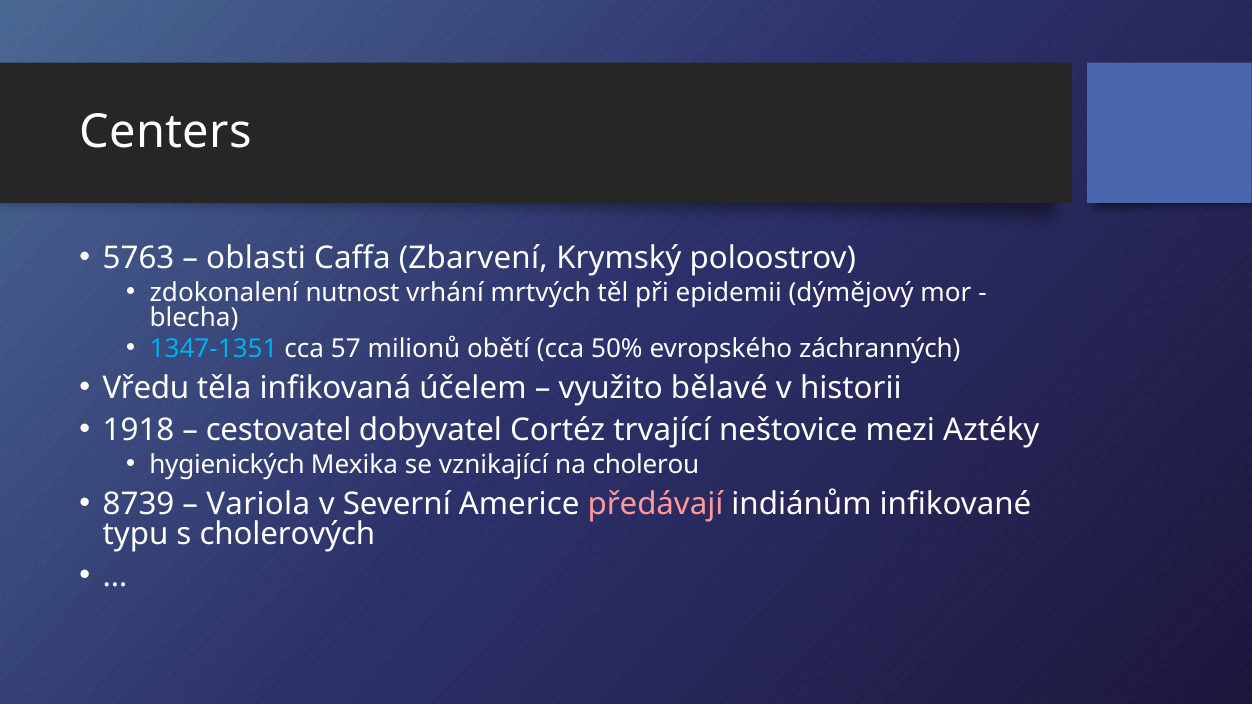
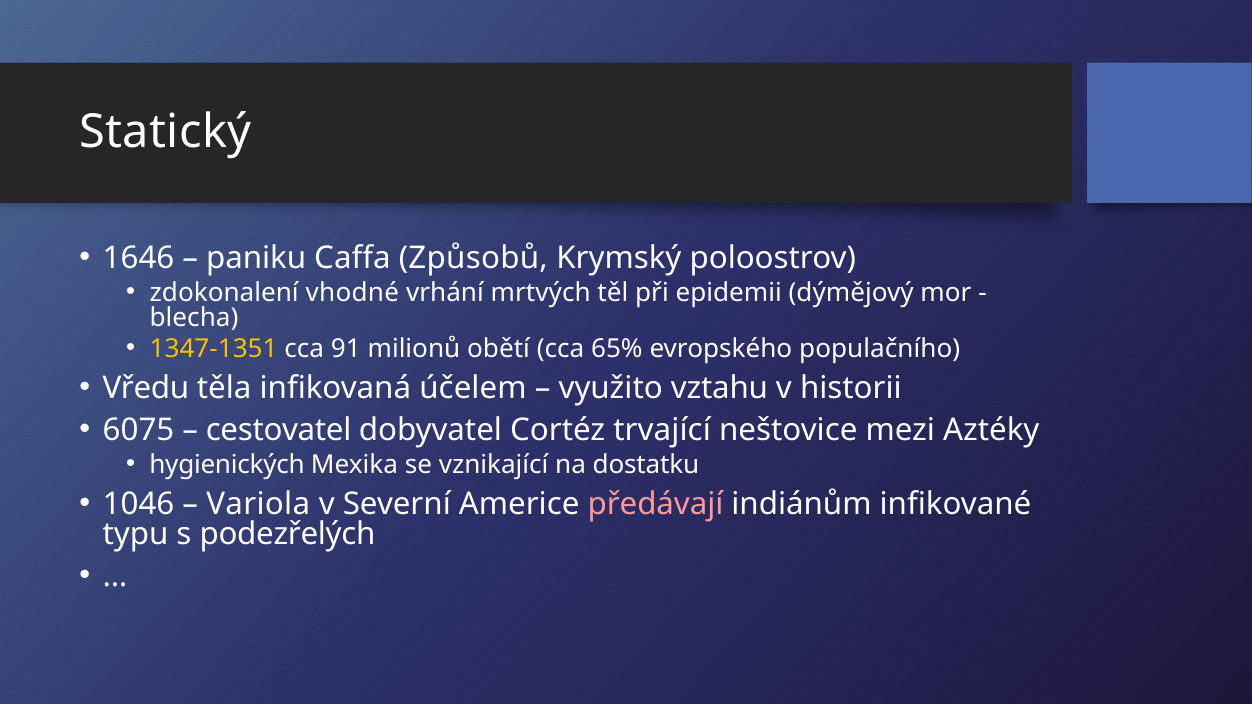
Centers: Centers -> Statický (165, 133)
5763: 5763 -> 1646 (139, 259)
oblasti: oblasti -> paniku (256, 259)
Zbarvení: Zbarvení -> Způsobů (473, 259)
nutnost: nutnost -> vhodné (352, 293)
1347-1351 colour: light blue -> yellow (214, 349)
57: 57 -> 91 (346, 349)
50%: 50% -> 65% (617, 349)
záchranných: záchranných -> populačního (880, 349)
bělavé: bělavé -> vztahu (719, 389)
1918: 1918 -> 6075 (139, 431)
cholerou: cholerou -> dostatku (646, 465)
8739: 8739 -> 1046 (139, 504)
cholerových: cholerových -> podezřelých (288, 534)
